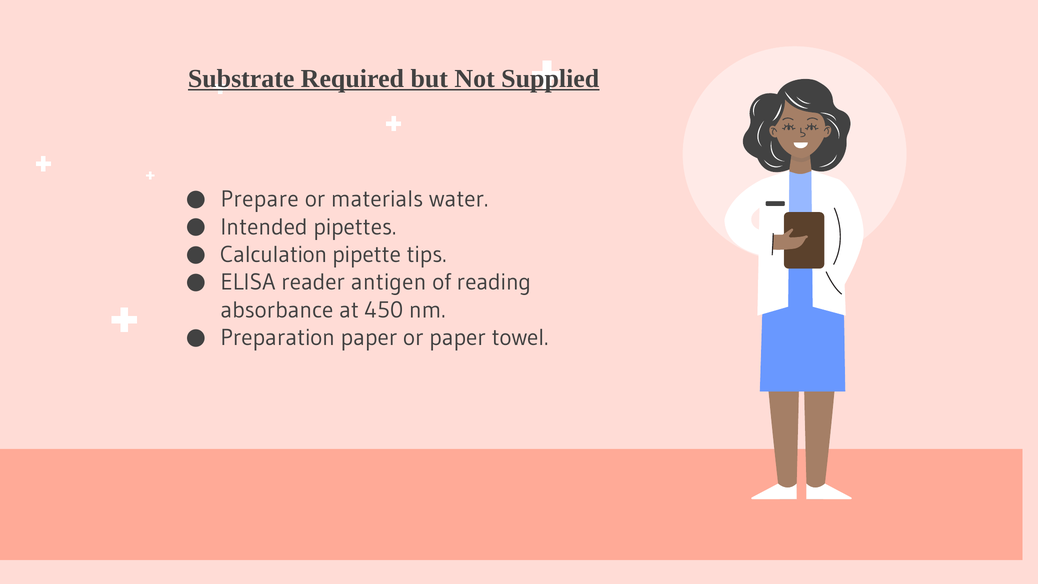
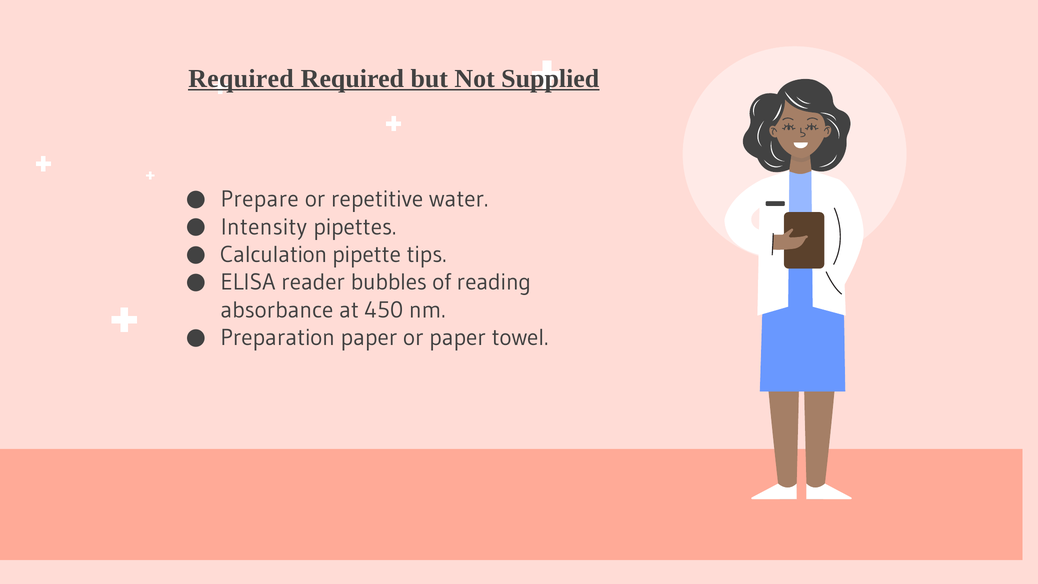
Substrate: Substrate -> Required (241, 78)
materials: materials -> repetitive (377, 199)
Intended: Intended -> Intensity (264, 227)
antigen: antigen -> bubbles (389, 282)
